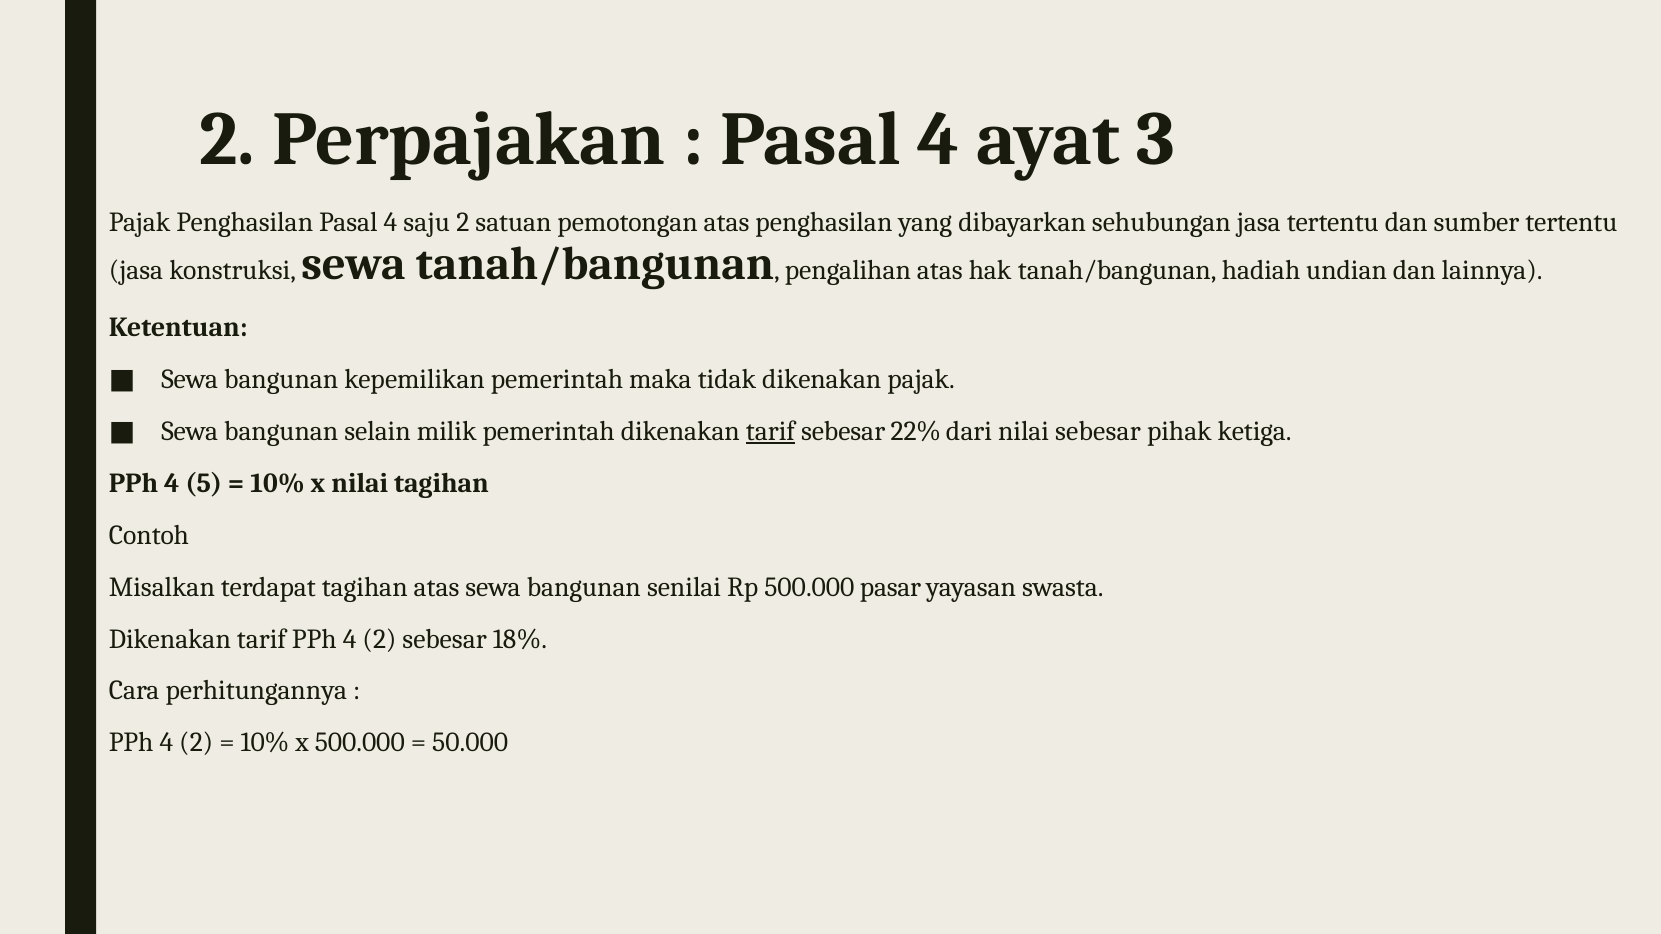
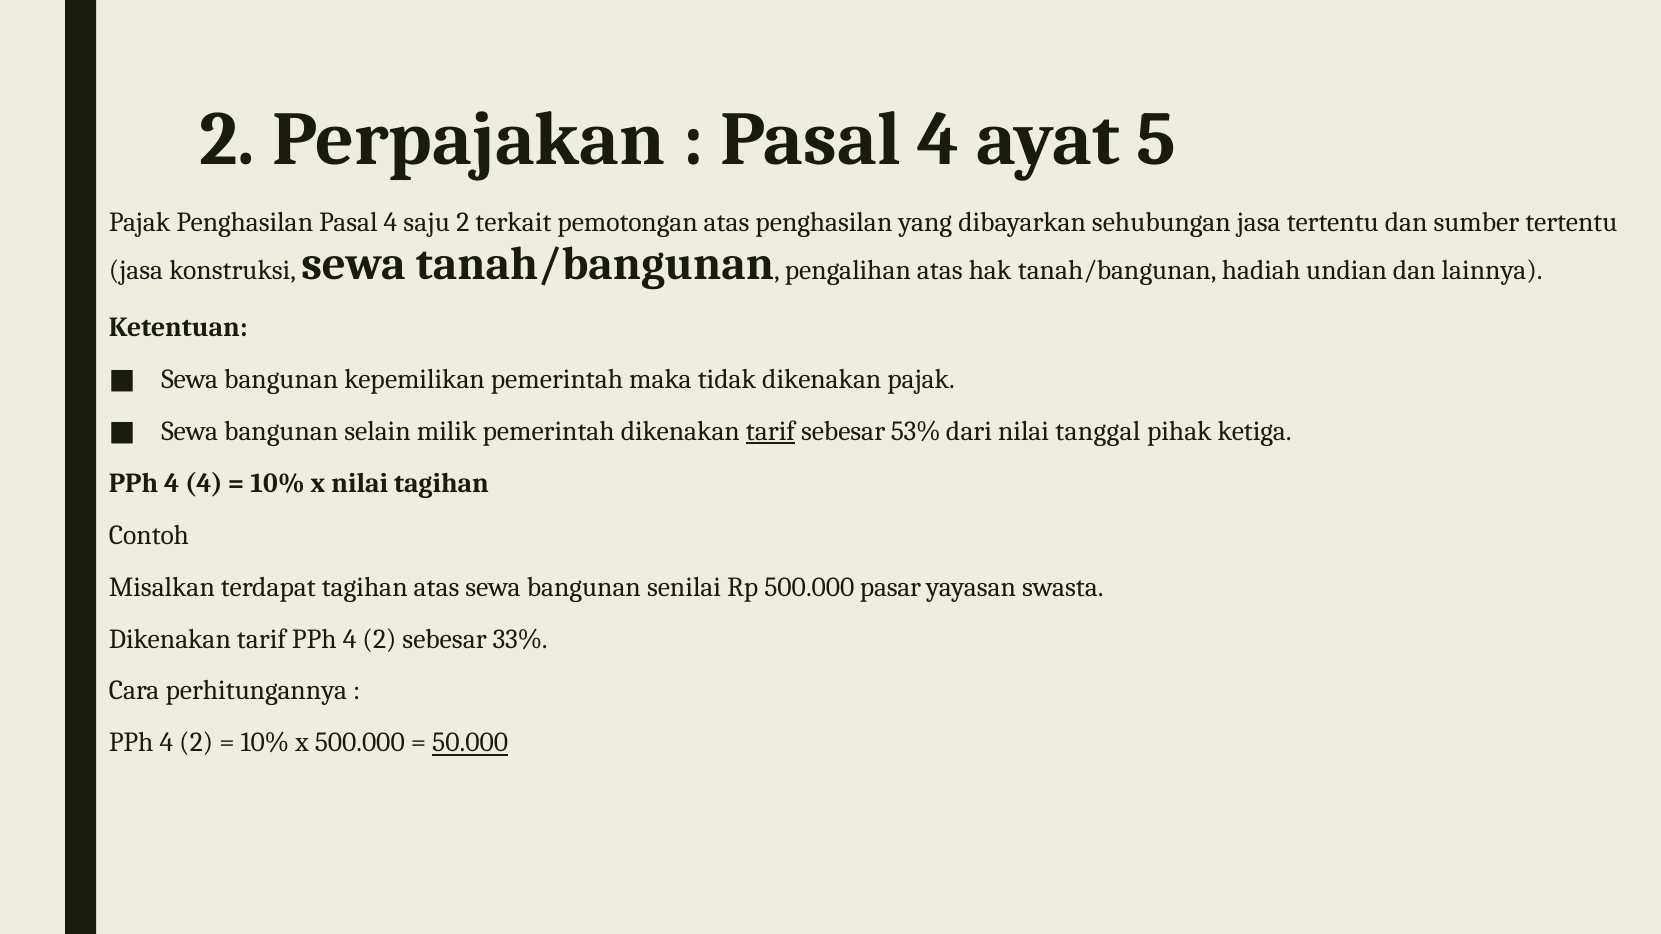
3: 3 -> 5 (1156, 140)
satuan: satuan -> terkait (514, 222)
22%: 22% -> 53% (916, 431)
nilai sebesar: sebesar -> tanggal (1098, 431)
4 5: 5 -> 4 (204, 483)
18%: 18% -> 33% (520, 639)
50.000 underline: none -> present (470, 743)
